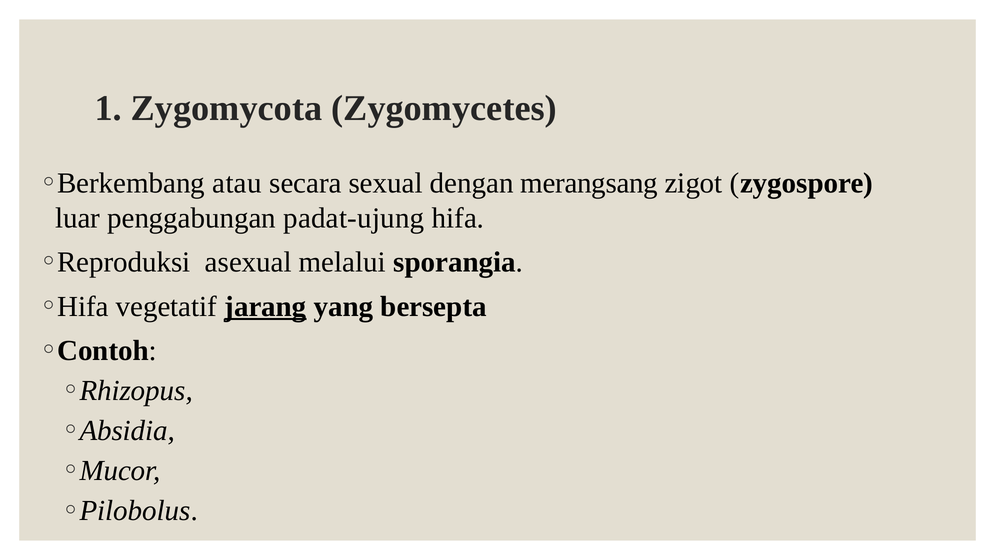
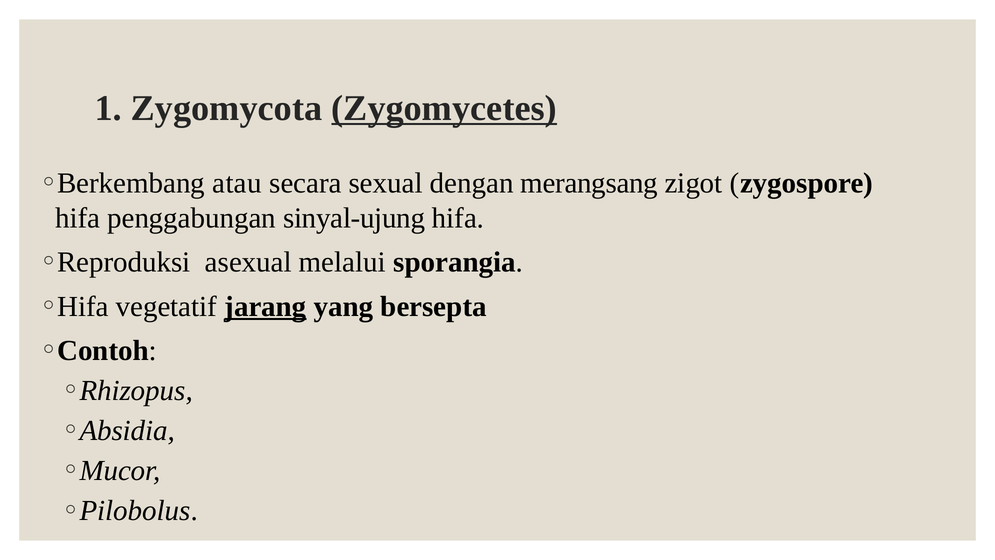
Zygomycetes underline: none -> present (444, 108)
luar: luar -> hifa (78, 218)
padat-ujung: padat-ujung -> sinyal-ujung (354, 218)
